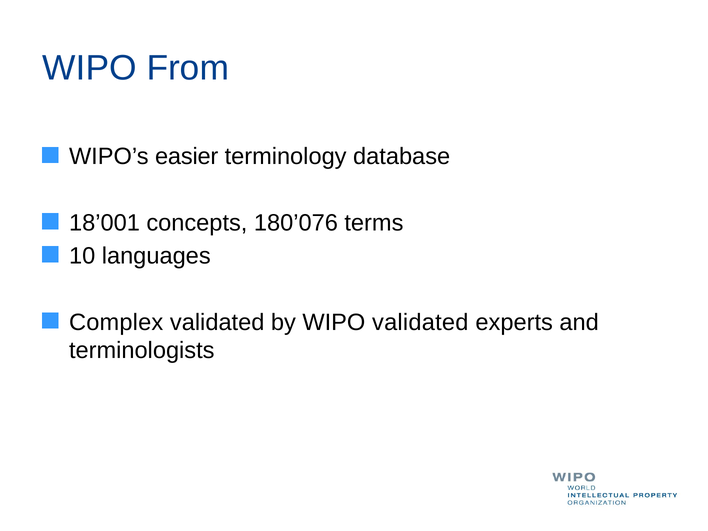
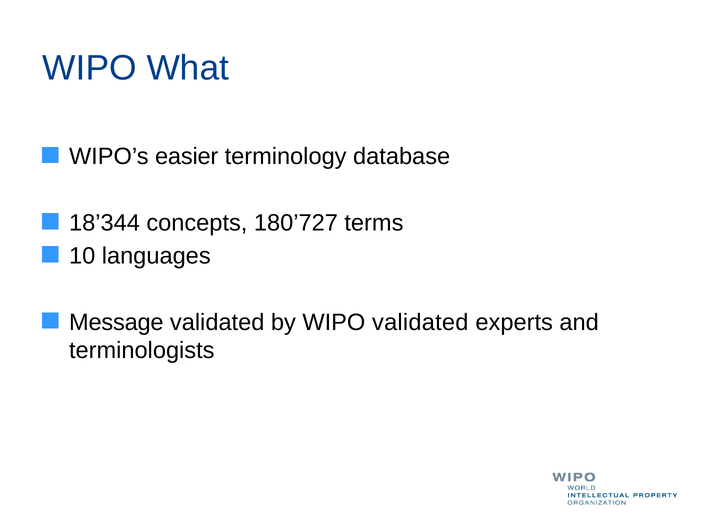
From: From -> What (188, 68)
18’001: 18’001 -> 18’344 (104, 223)
180’076: 180’076 -> 180’727 (296, 223)
Complex: Complex -> Message (116, 322)
